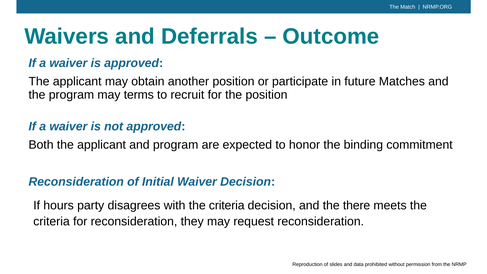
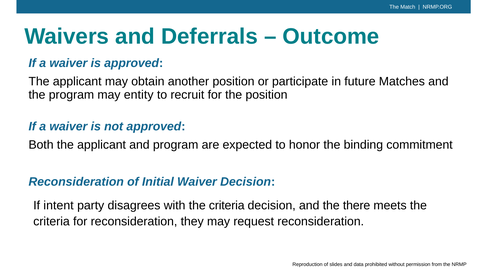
terms: terms -> entity (139, 95)
hours: hours -> intent (59, 205)
